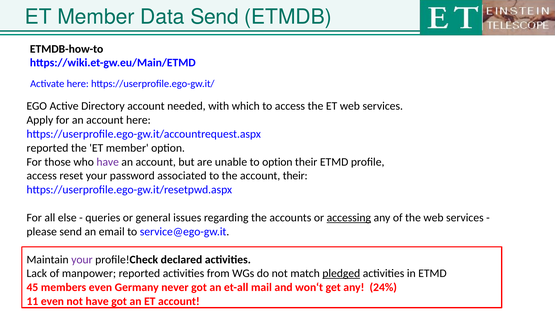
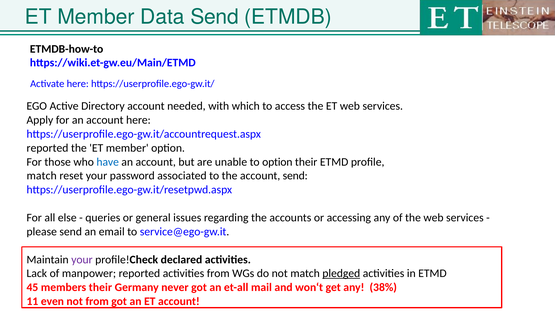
have colour: purple -> blue (108, 162)
access: access -> match (42, 176)
account their: their -> send (295, 176)
accessing underline: present -> none (349, 218)
members even: even -> their (100, 288)
24%: 24% -> 38% (383, 288)
not have: have -> from (97, 301)
